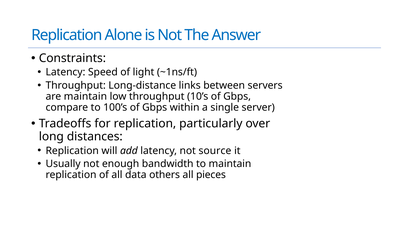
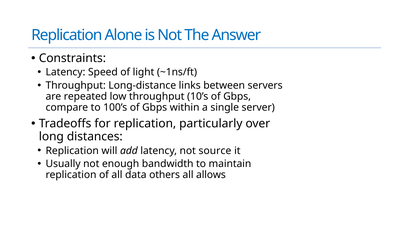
are maintain: maintain -> repeated (85, 97)
pieces: pieces -> allows (211, 175)
